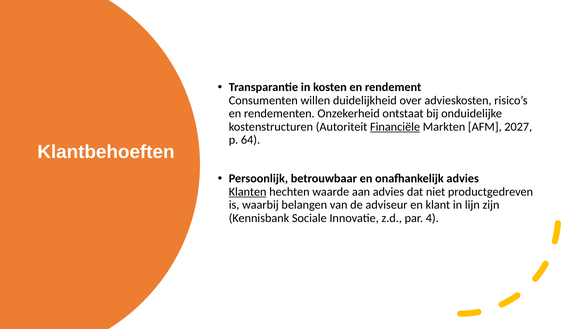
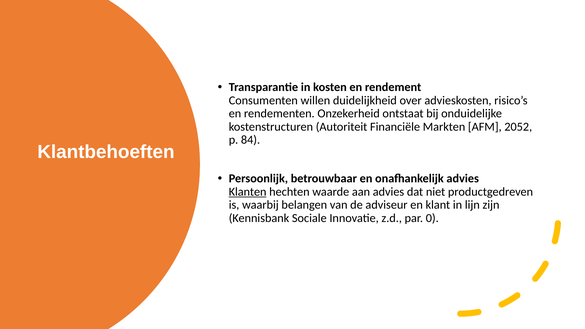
Financiële underline: present -> none (395, 127)
2027: 2027 -> 2052 (518, 127)
64: 64 -> 84 (251, 140)
4: 4 -> 0 (432, 218)
